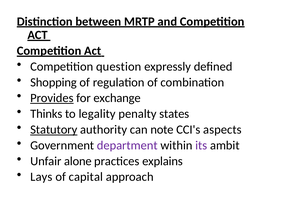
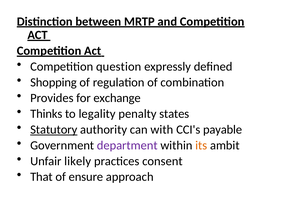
Provides underline: present -> none (52, 98)
note: note -> with (162, 129)
aspects: aspects -> payable (223, 129)
its colour: purple -> orange (201, 145)
alone: alone -> likely (78, 161)
explains: explains -> consent (162, 161)
Lays: Lays -> That (41, 177)
capital: capital -> ensure (86, 177)
